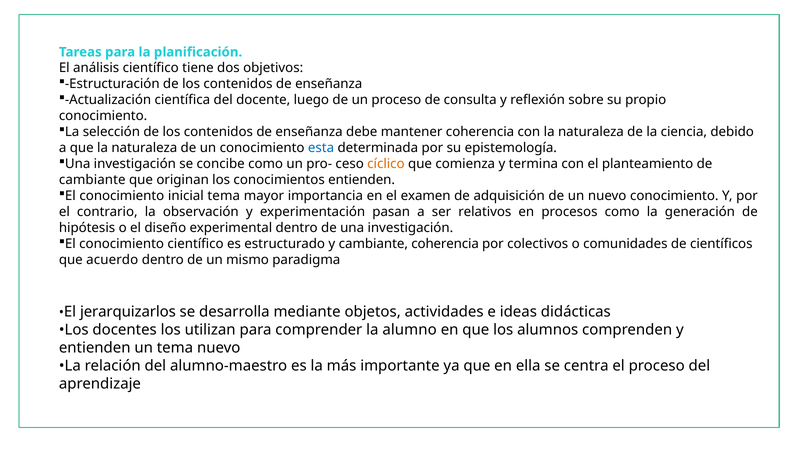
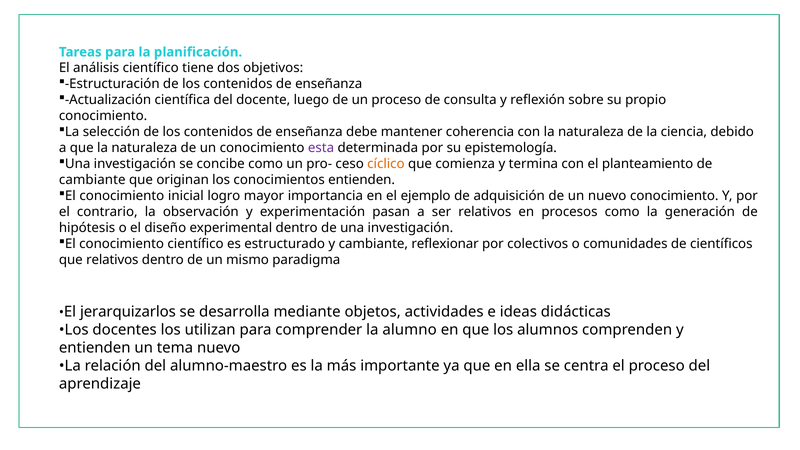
esta colour: blue -> purple (321, 148)
inicial tema: tema -> logro (224, 196)
examen: examen -> ejemplo (426, 196)
cambiante coherencia: coherencia -> reflexionar (445, 244)
que acuerdo: acuerdo -> relativos (112, 260)
